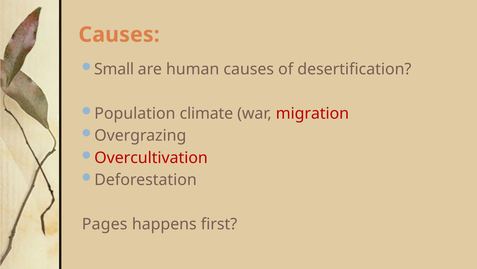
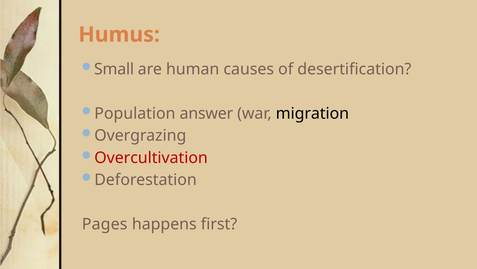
Causes: Causes -> Humus (119, 35)
climate: climate -> answer (206, 113)
migration colour: red -> black (312, 113)
